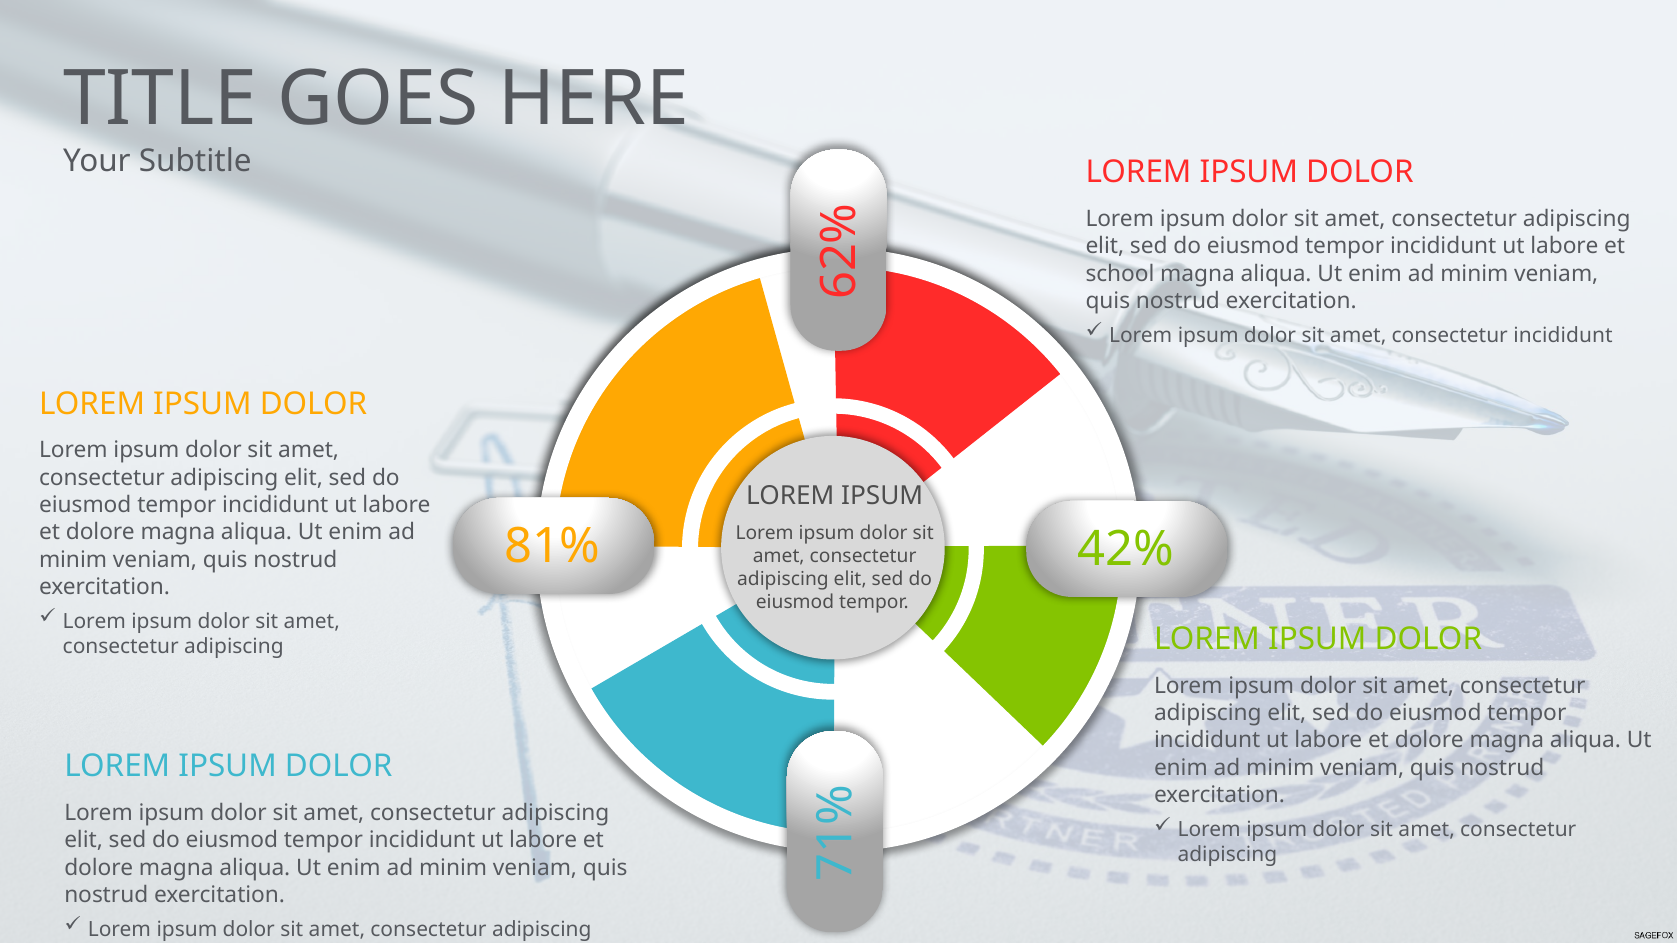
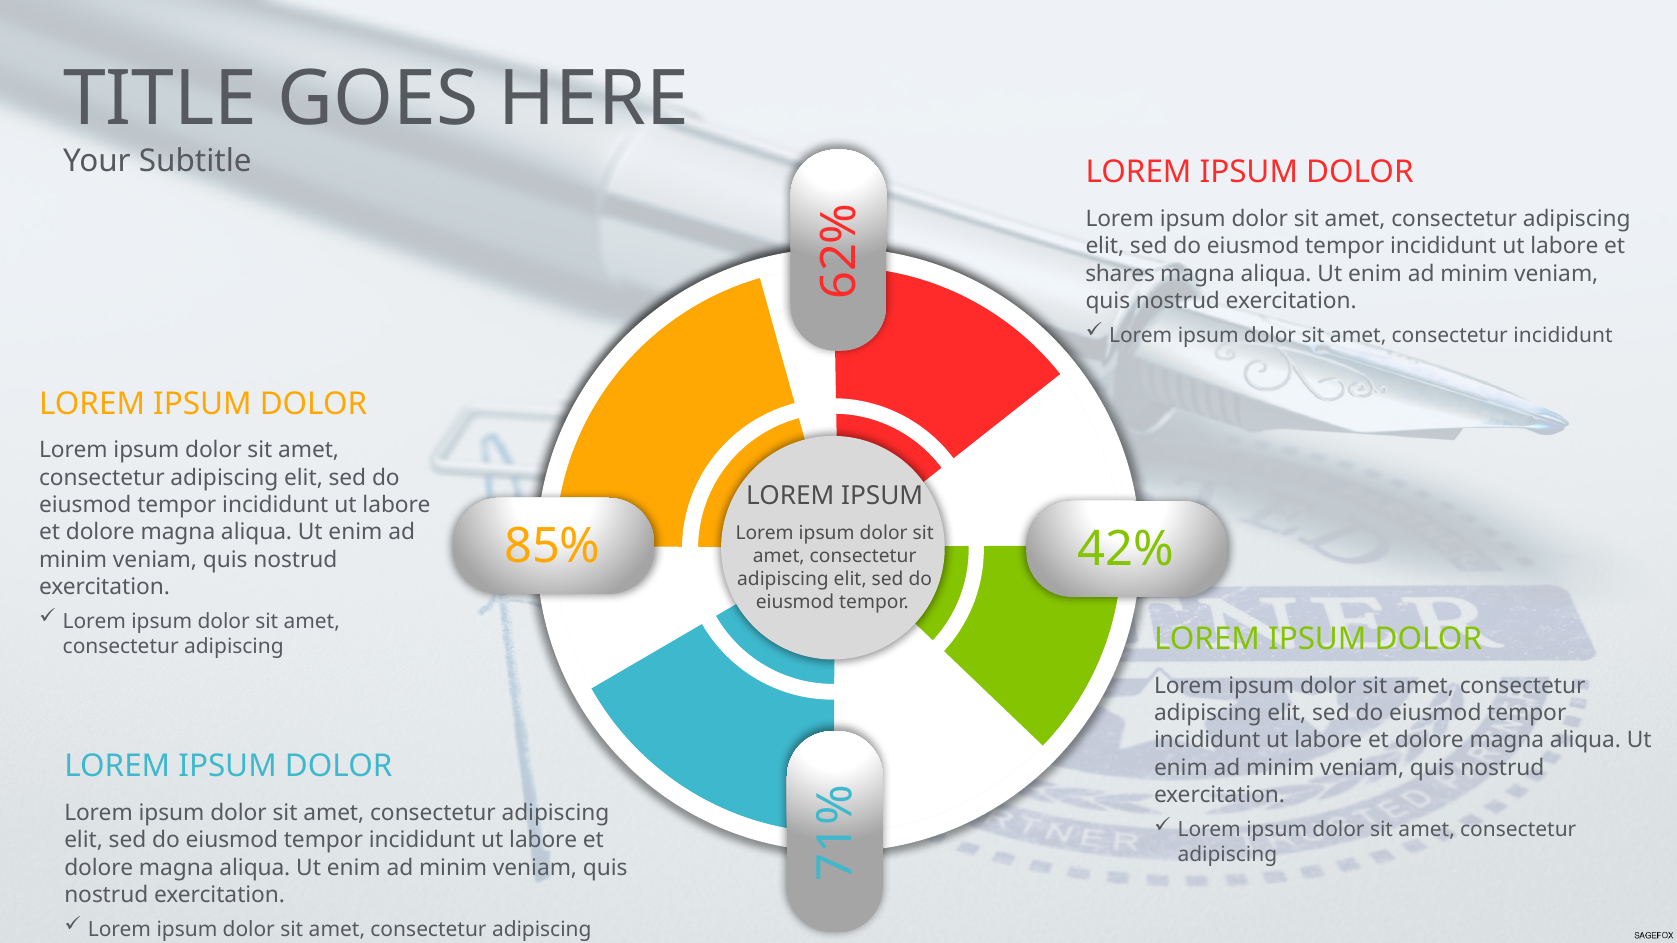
school: school -> shares (1120, 274)
81%: 81% -> 85% (552, 547)
